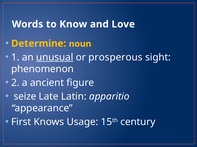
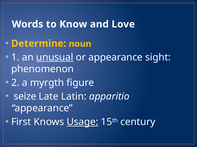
or prosperous: prosperous -> appearance (116, 57)
ancient: ancient -> myrgth (47, 83)
Usage underline: none -> present (82, 123)
